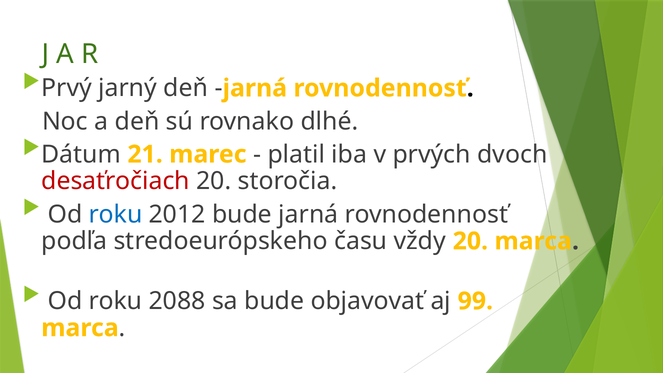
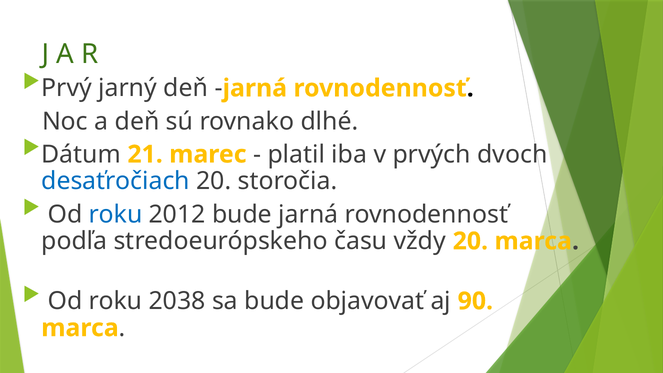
desaťročiach colour: red -> blue (116, 181)
2088: 2088 -> 2038 (177, 301)
99: 99 -> 90 (475, 301)
